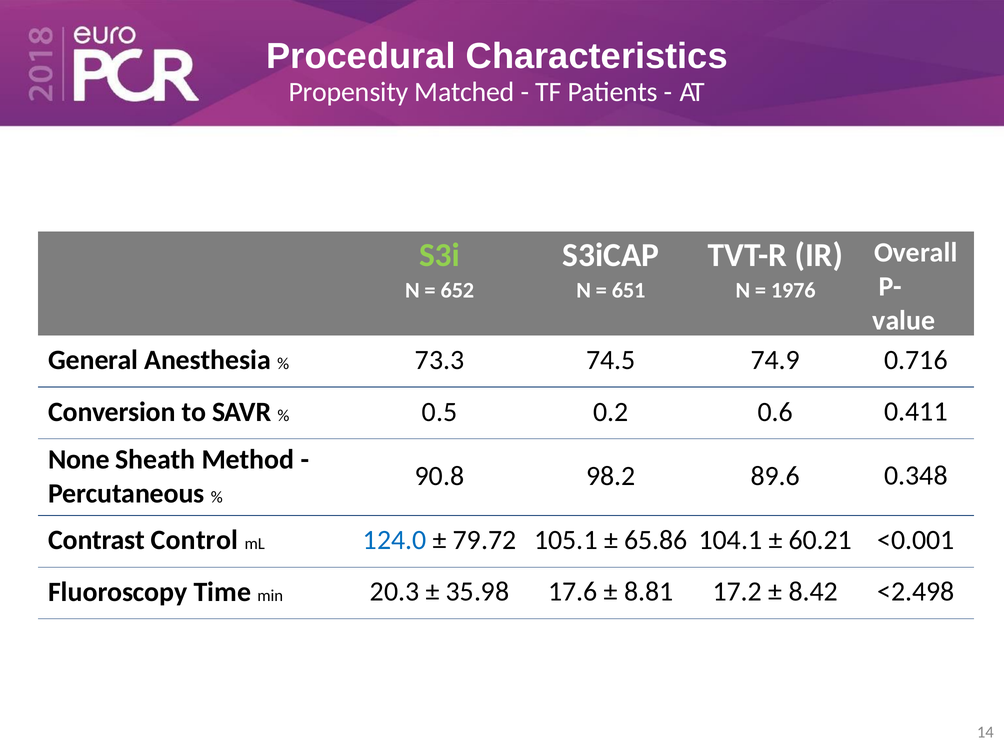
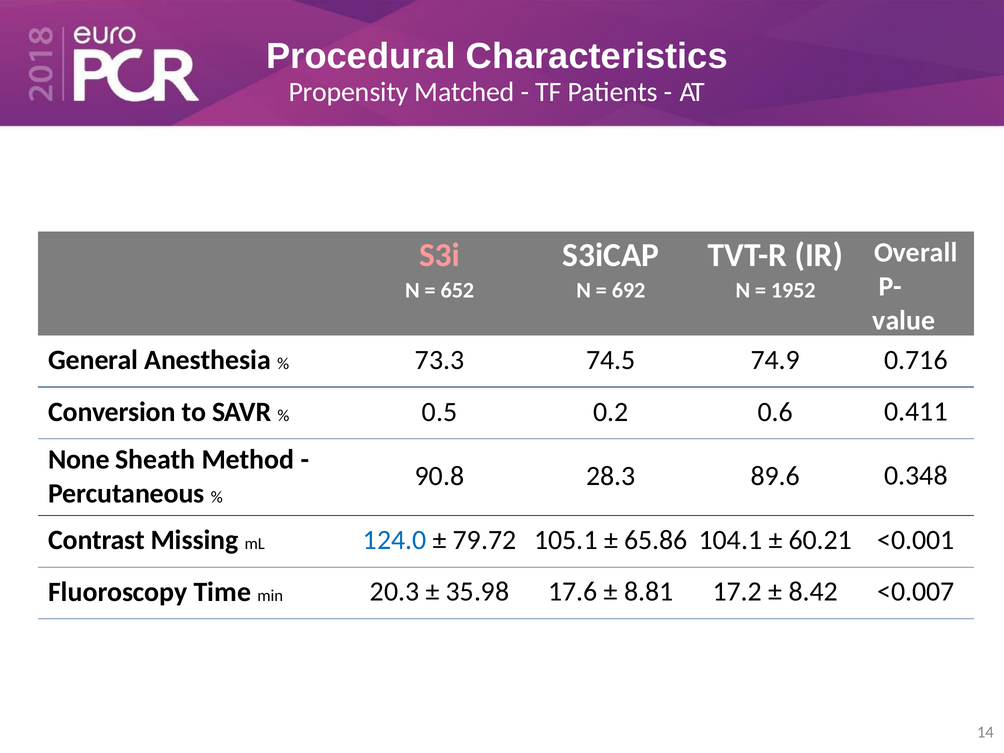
S3i colour: light green -> pink (440, 255)
651: 651 -> 692 (629, 290)
1976: 1976 -> 1952 (793, 290)
98.2: 98.2 -> 28.3 (611, 476)
Control: Control -> Missing (195, 540)
<2.498: <2.498 -> <0.007 (916, 592)
